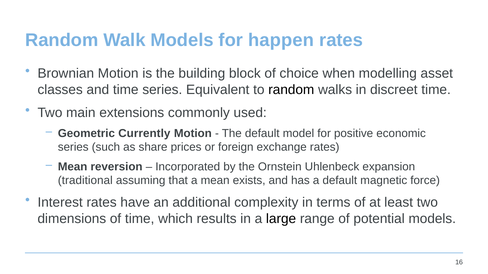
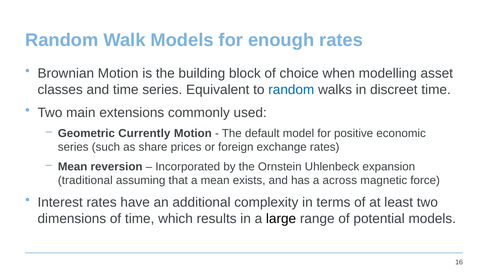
happen: happen -> enough (281, 40)
random colour: black -> blue (291, 90)
a default: default -> across (340, 181)
